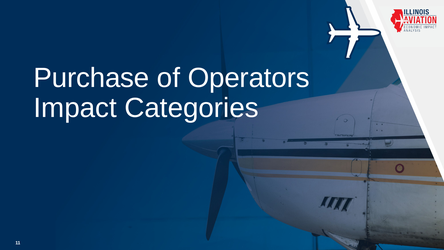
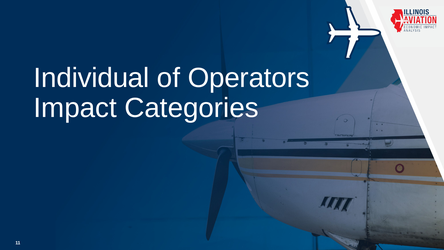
Purchase: Purchase -> Individual (92, 78)
